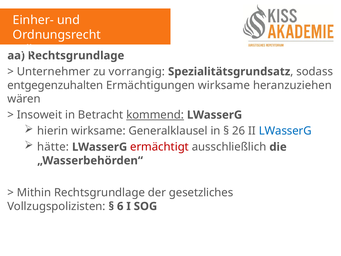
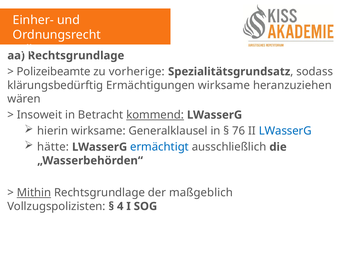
Unternehmer: Unternehmer -> Polizeibeamte (54, 72)
vorrangig: vorrangig -> vorherige (137, 72)
entgegenzuhalten: entgegenzuhalten -> klärungsbedürftig (55, 85)
26: 26 -> 76 (239, 131)
ermächtigt colour: red -> blue (159, 147)
Mithin underline: none -> present (34, 192)
gesetzliches: gesetzliches -> maßgeblich (201, 192)
6: 6 -> 4 (120, 206)
